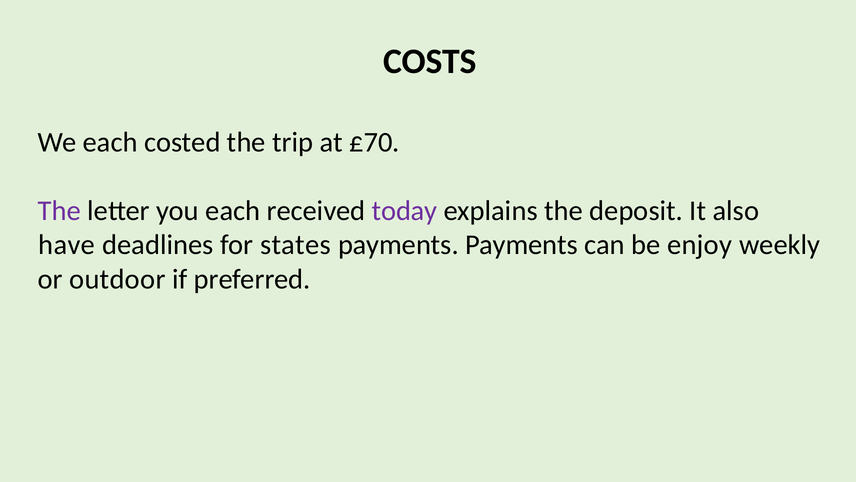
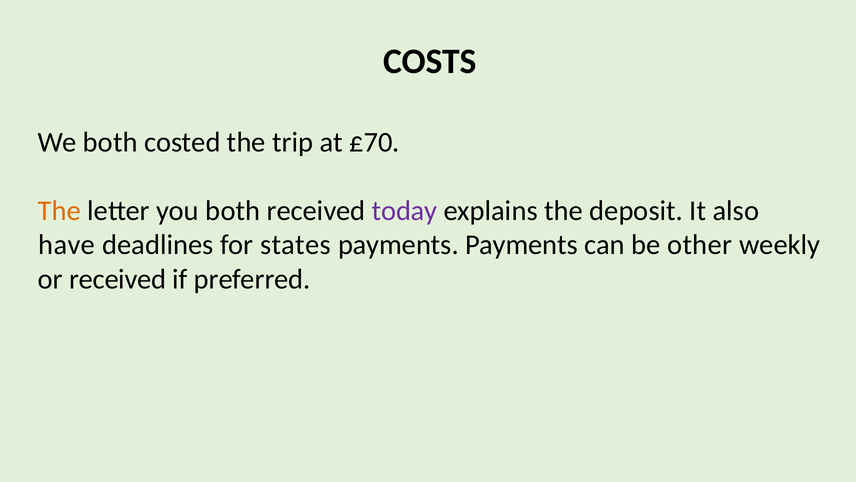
We each: each -> both (110, 142)
The colour: purple -> orange (59, 211)
you each: each -> both (233, 211)
enjoy: enjoy -> other (700, 245)
or outdoor: outdoor -> received (118, 279)
